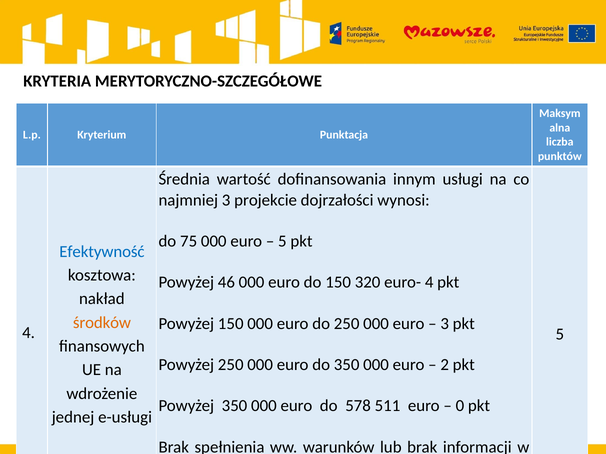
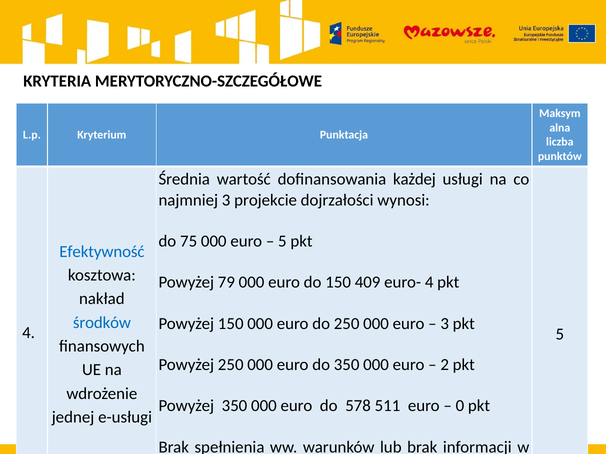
innym: innym -> każdej (414, 180)
46: 46 -> 79 (226, 283)
320: 320 -> 409 (368, 283)
środków colour: orange -> blue (102, 323)
